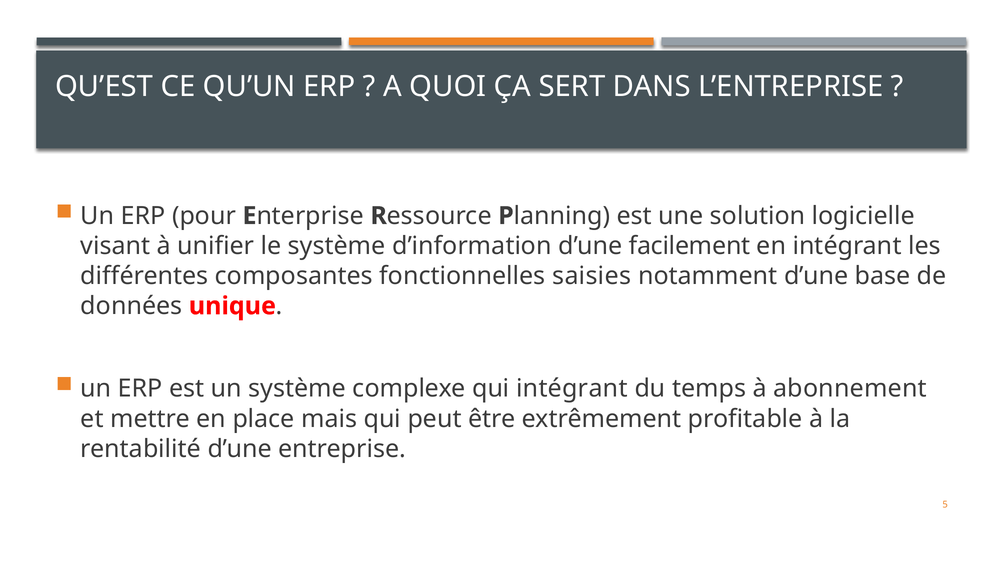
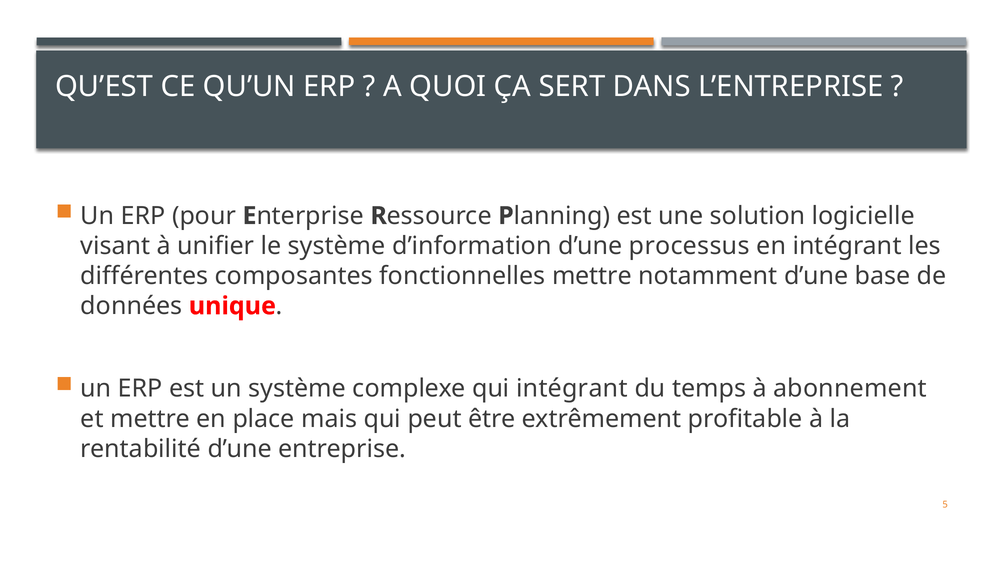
facilement: facilement -> processus (689, 246)
fonctionnelles saisies: saisies -> mettre (592, 276)
